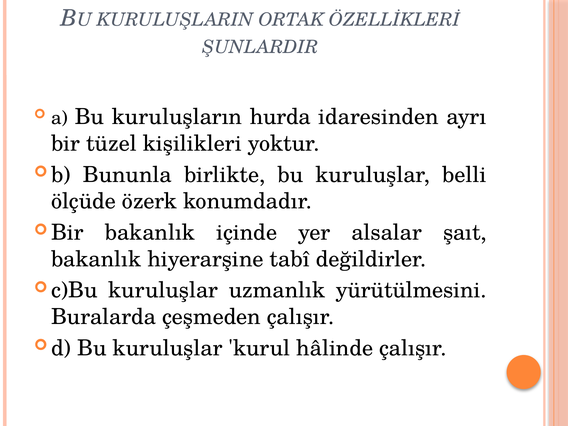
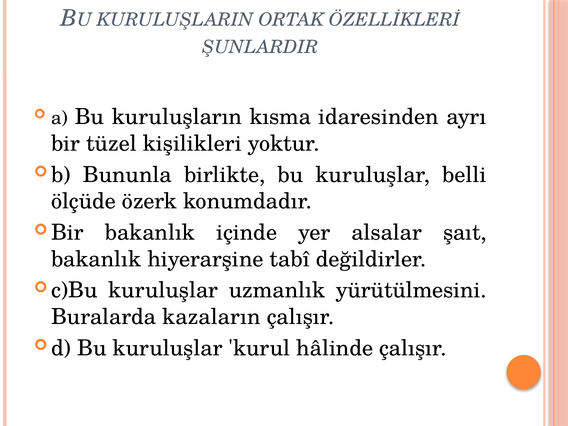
hurda: hurda -> kısma (280, 117)
çeşmeden: çeşmeden -> kazaların (211, 317)
